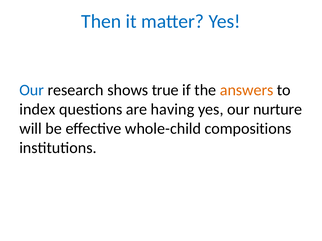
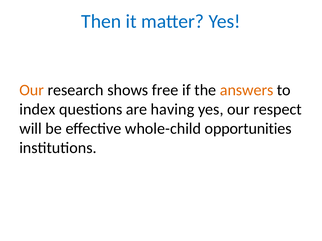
Our colour: blue -> orange (32, 90)
true: true -> free (165, 90)
nurture: nurture -> respect (278, 110)
compositions: compositions -> opportunities (248, 129)
